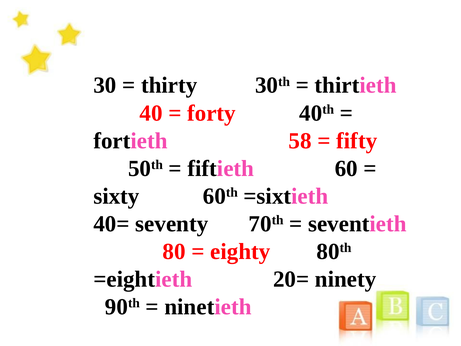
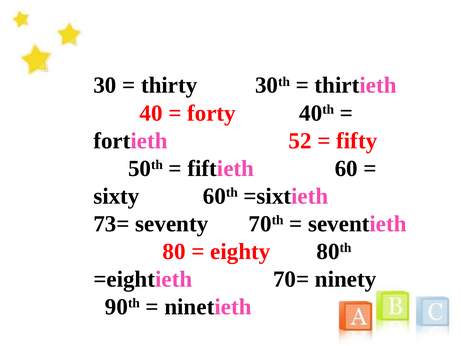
58: 58 -> 52 (300, 141)
40=: 40= -> 73= (112, 224)
20=: 20= -> 70= (291, 279)
